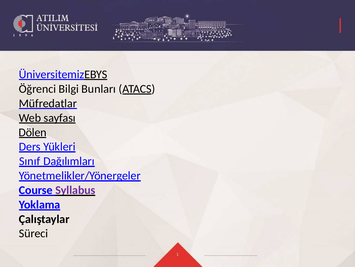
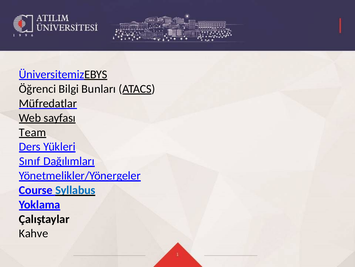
Dölen: Dölen -> Team (32, 132)
Syllabus colour: purple -> blue (75, 190)
Süreci: Süreci -> Kahve (34, 233)
